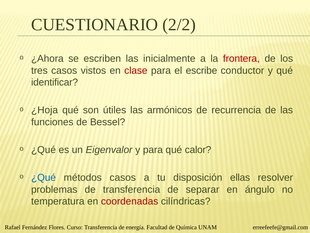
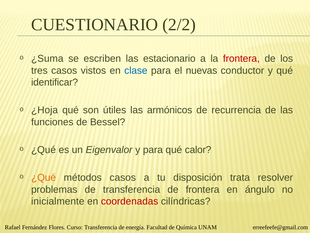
¿Ahora: ¿Ahora -> ¿Suma (47, 58)
inicialmente: inicialmente -> estacionario (169, 58)
clase colour: red -> blue (136, 70)
escribe: escribe -> nuevas (201, 70)
¿Qué colour: blue -> orange (44, 177)
ellas: ellas -> trata (240, 177)
de separar: separar -> frontera (203, 189)
temperatura: temperatura -> inicialmente (58, 201)
